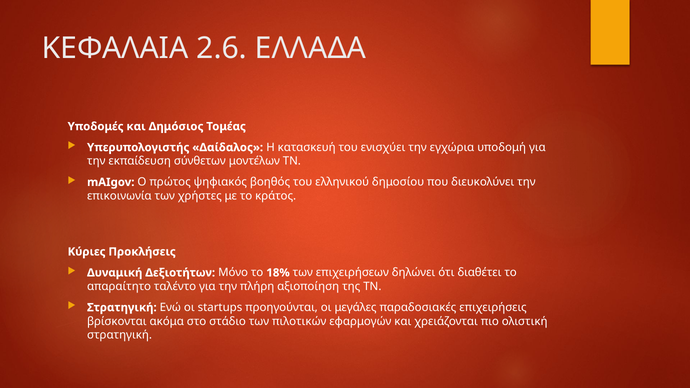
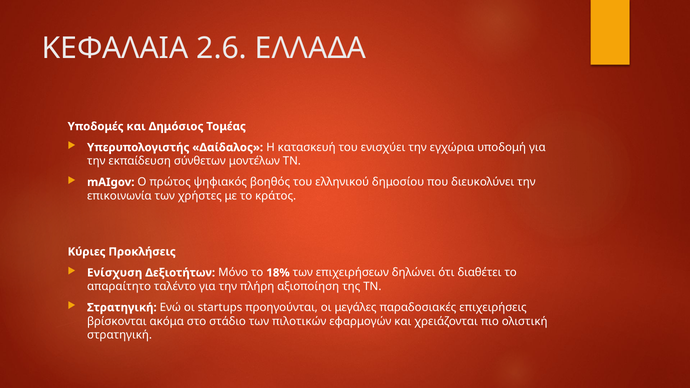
Δυναμική: Δυναμική -> Ενίσχυση (115, 273)
